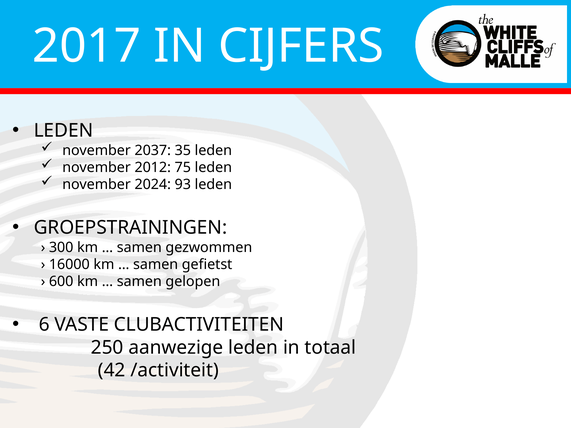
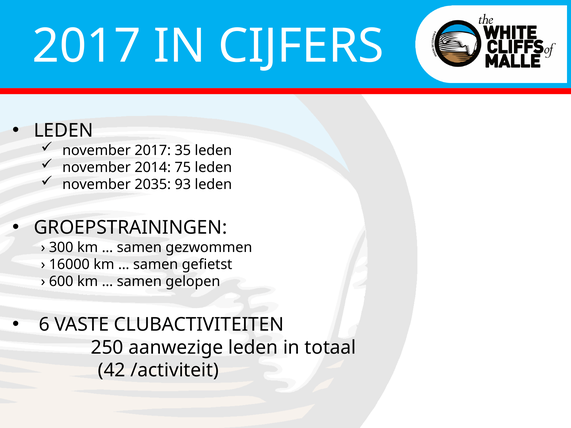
november 2037: 2037 -> 2017 (153, 150)
2012: 2012 -> 2014 (153, 168)
2024: 2024 -> 2035 (153, 185)
